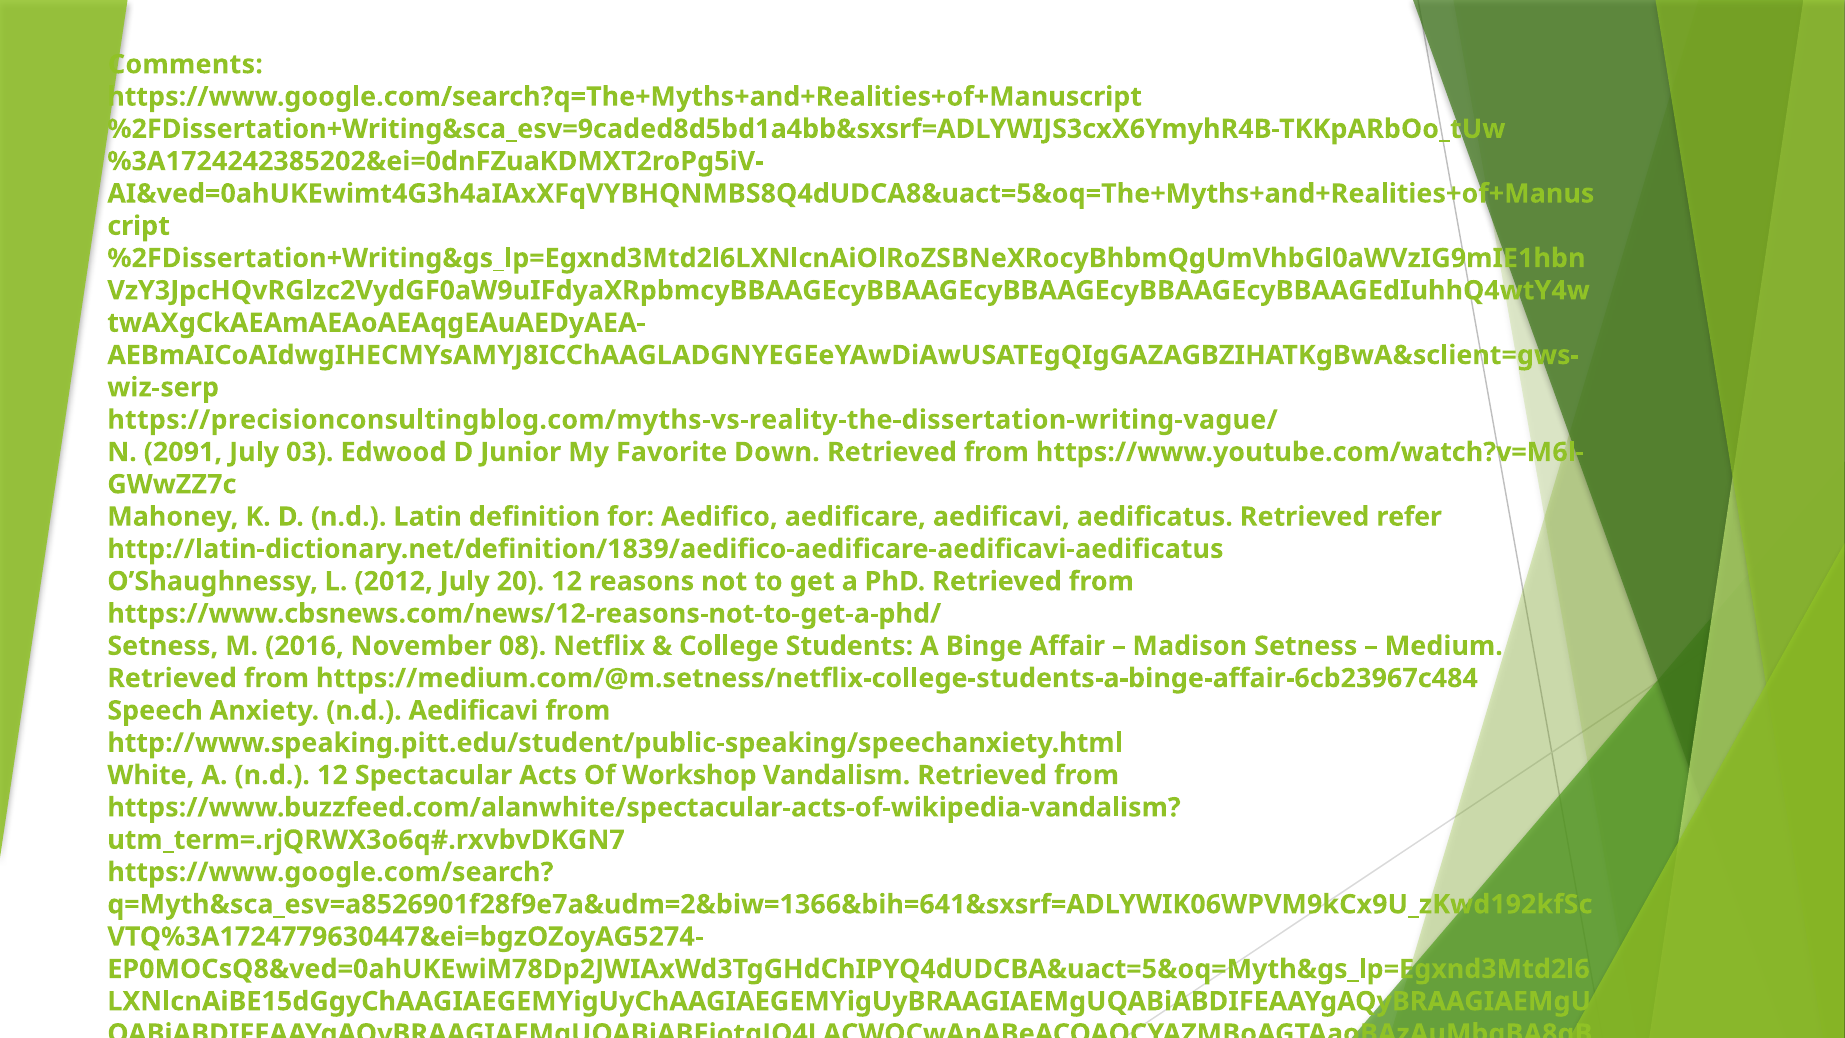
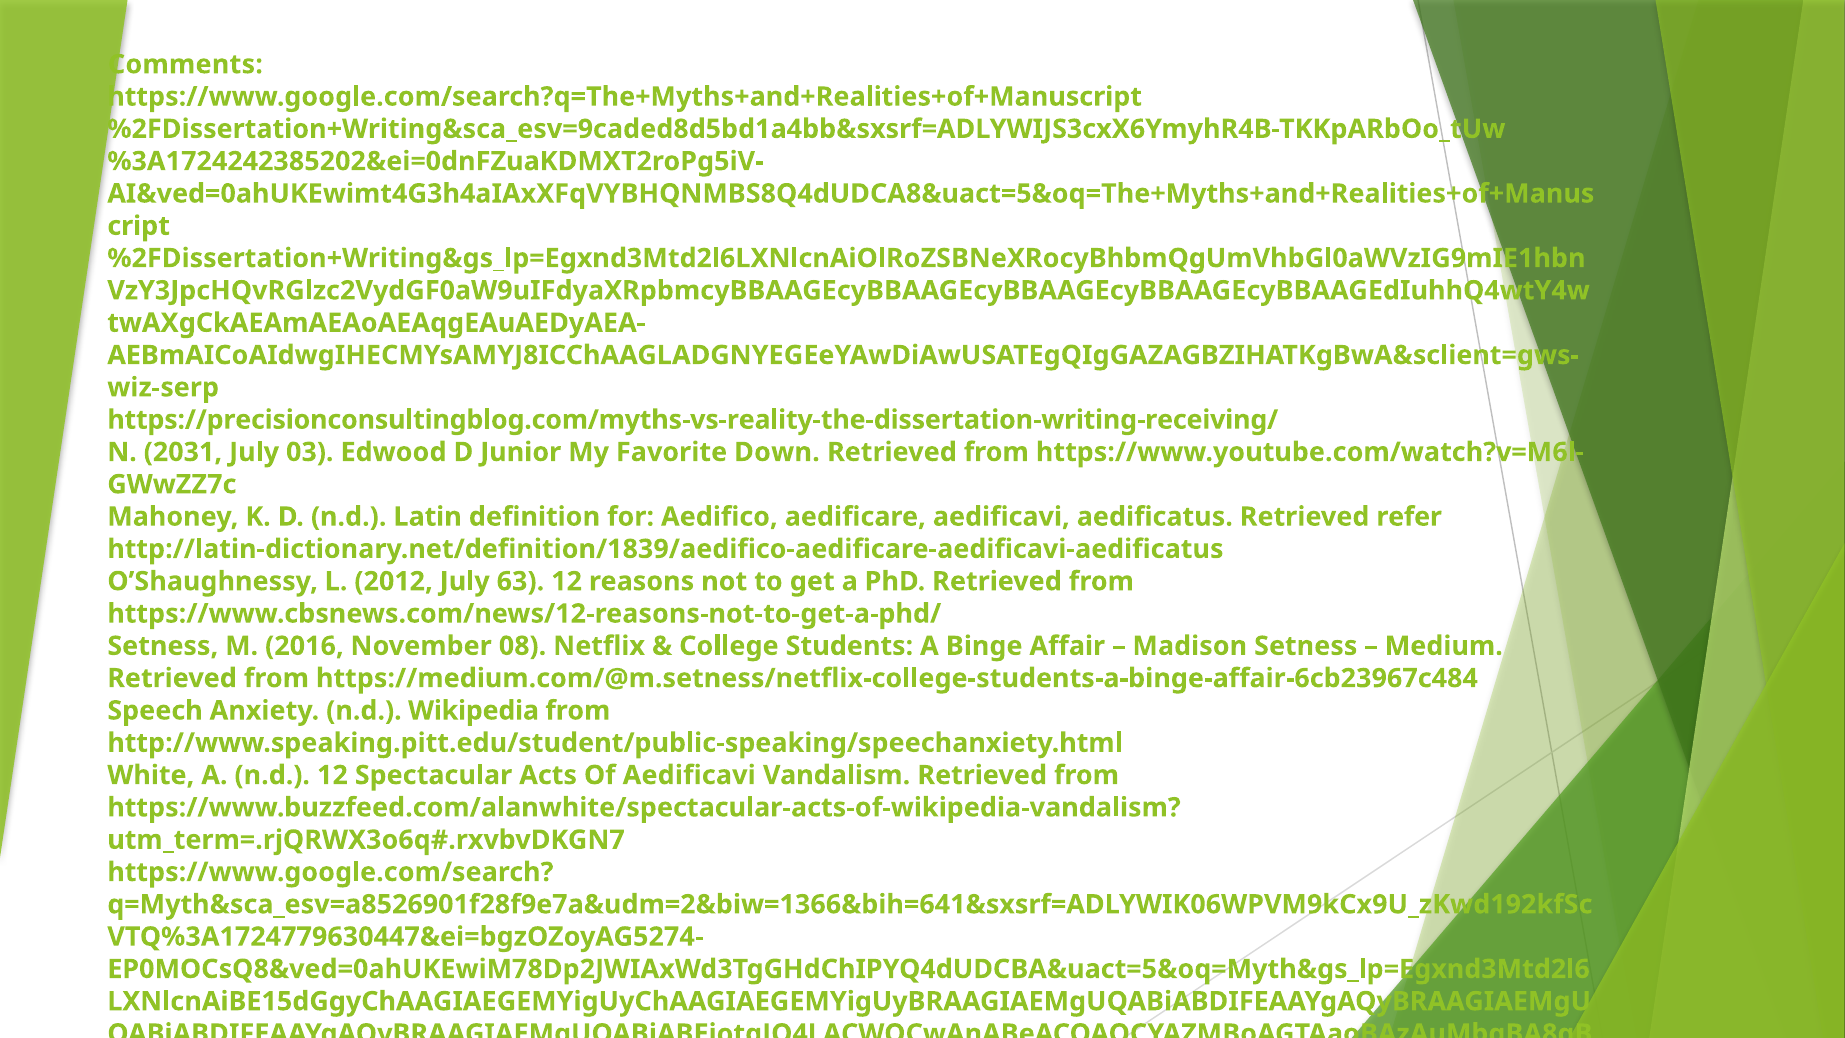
https://precisionconsultingblog.com/myths-vs-reality-the-dissertation-writing-vague/: https://precisionconsultingblog.com/myths-vs-reality-the-dissertation-writing-vague/ -> https://precisionconsultingblog.com/myths-vs-reality-the-dissertation-writing-receiving/ (693, 420)
2091: 2091 -> 2031 (183, 452)
20: 20 -> 63 (520, 581)
n.d Aedificavi: Aedificavi -> Wikipedia (474, 710)
Of Workshop: Workshop -> Aedificavi (689, 775)
